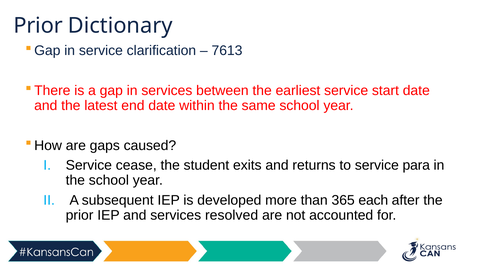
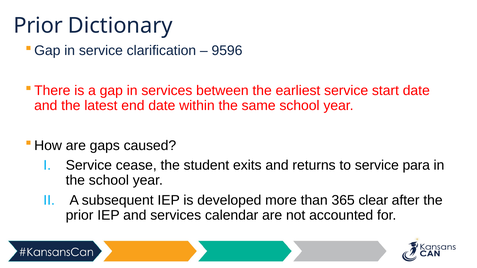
7613: 7613 -> 9596 (227, 51)
each: each -> clear (373, 201)
resolved: resolved -> calendar (232, 216)
